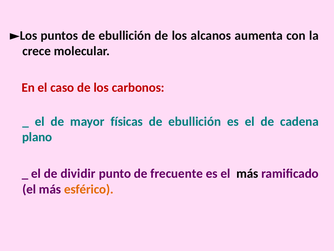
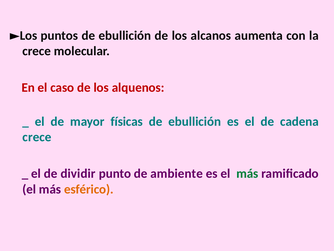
carbonos: carbonos -> alquenos (138, 87)
plano: plano -> crece (37, 137)
frecuente: frecuente -> ambiente (177, 173)
más colour: black -> green (247, 173)
